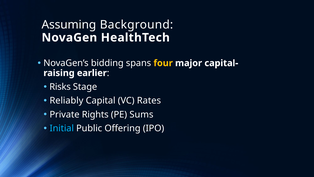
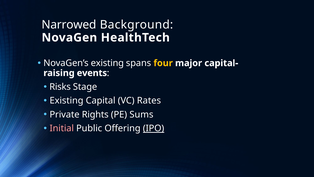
Assuming: Assuming -> Narrowed (69, 25)
NovaGen’s bidding: bidding -> existing (107, 63)
earlier: earlier -> events (92, 73)
Reliably: Reliably -> Existing (67, 101)
Initial colour: light blue -> pink (62, 128)
IPO underline: none -> present (154, 128)
